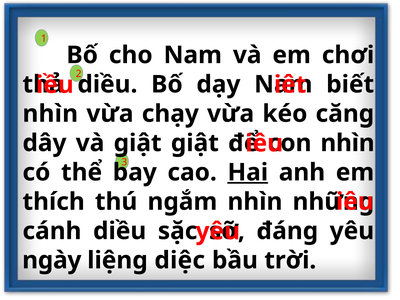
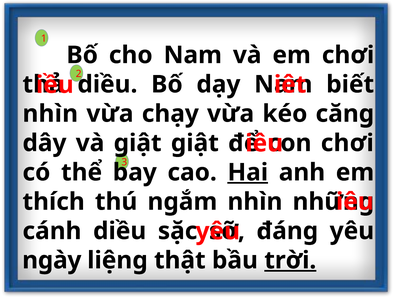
nhìn: nhìn -> chơi (347, 143)
diệc: diệc -> thật (180, 260)
trời underline: none -> present (290, 260)
